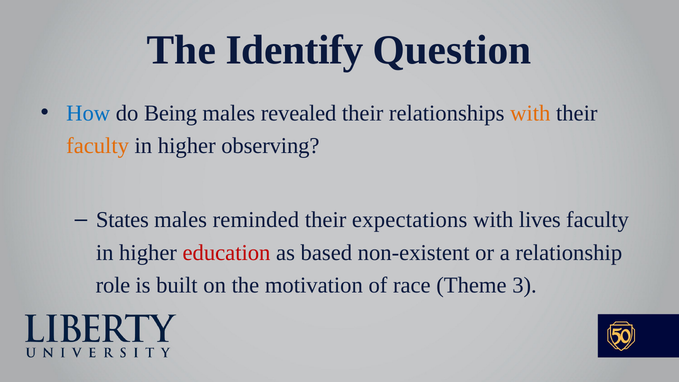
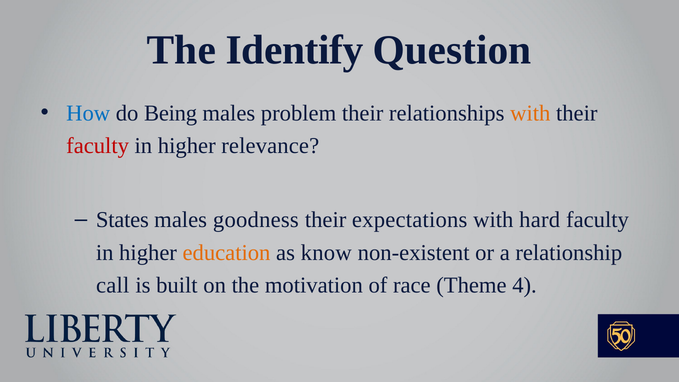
revealed: revealed -> problem (299, 113)
faculty colour: orange -> red (98, 146)
observing: observing -> relevance (270, 146)
reminded: reminded -> goodness (256, 220)
lives: lives -> hard (540, 220)
education colour: red -> orange (227, 252)
based: based -> know (326, 252)
role: role -> call (113, 285)
3: 3 -> 4 (525, 285)
